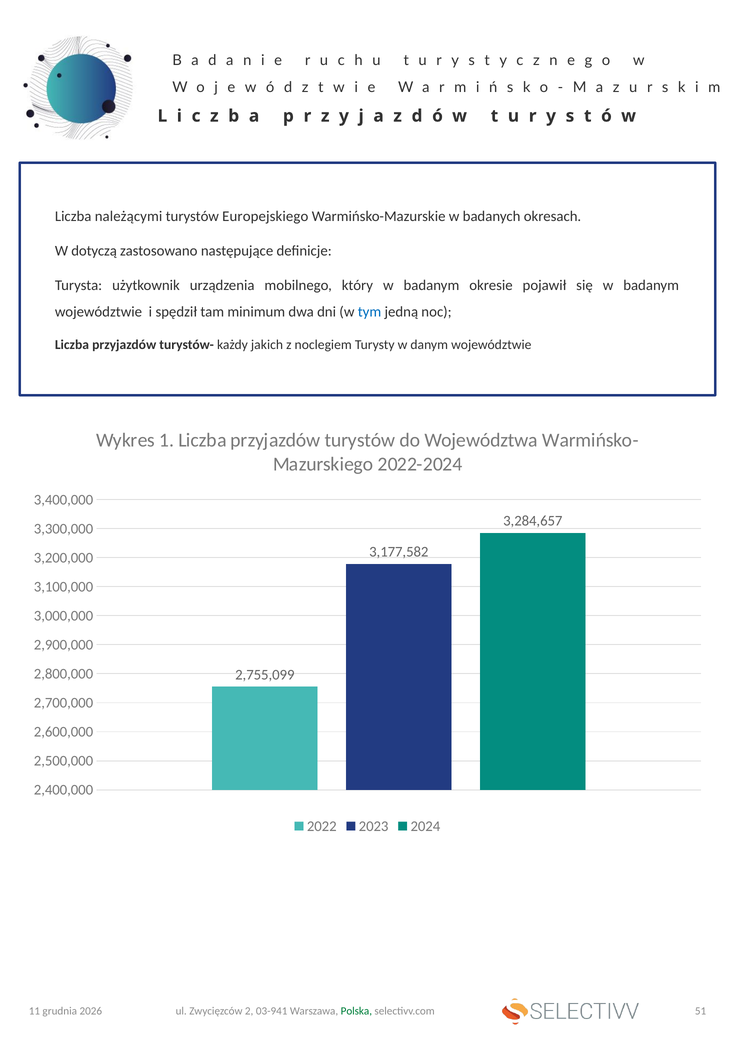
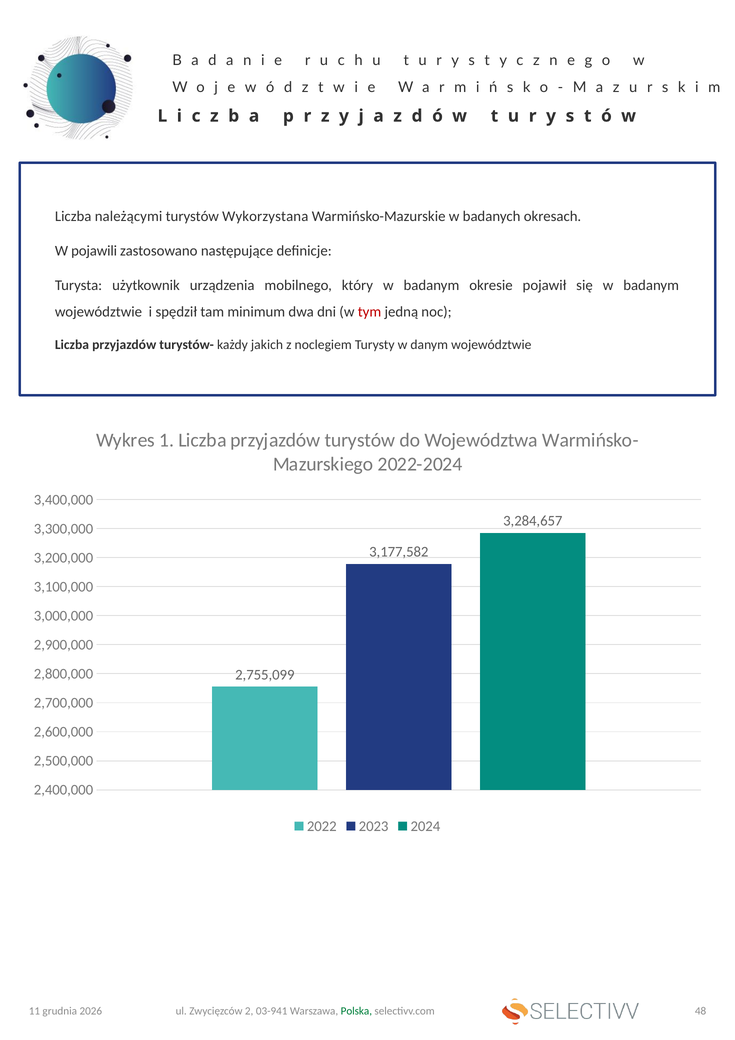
Europejskiego: Europejskiego -> Wykorzystana (265, 216)
dotyczą: dotyczą -> pojawili (94, 251)
tym colour: blue -> red (370, 312)
51: 51 -> 48 (701, 1011)
